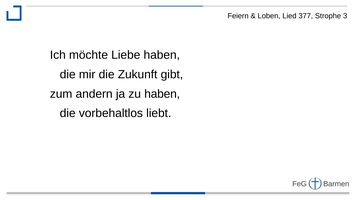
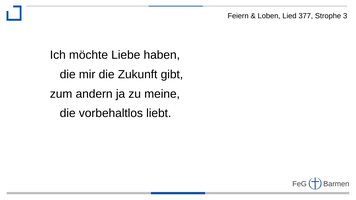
zu haben: haben -> meine (162, 94)
